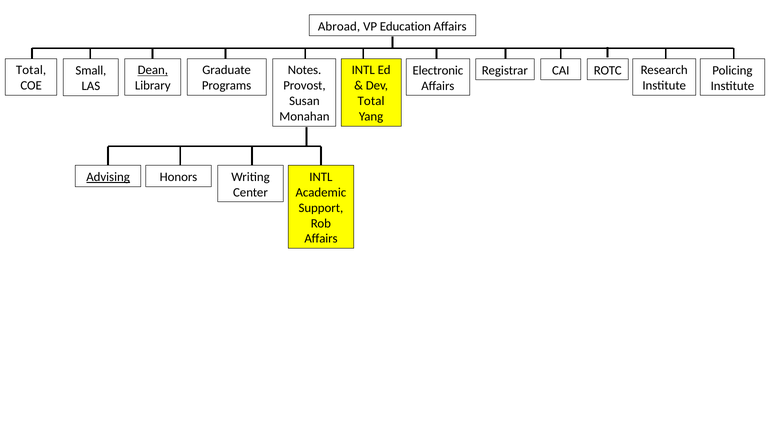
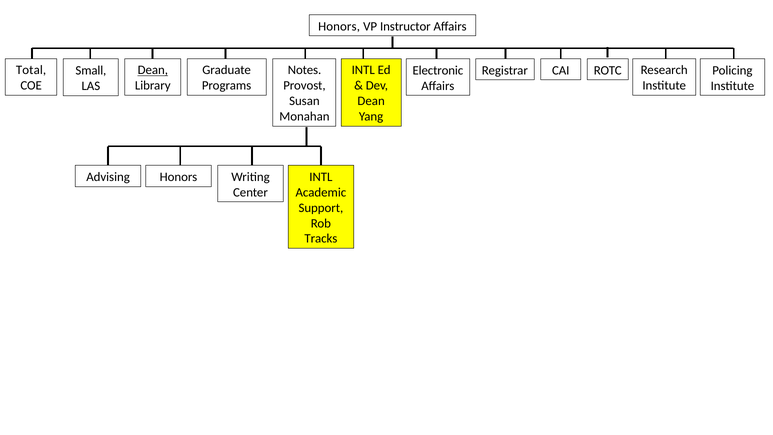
Abroad: Abroad -> Honors (339, 26)
Education: Education -> Instructor (405, 26)
Total: Total -> Dean (371, 101)
Advising underline: present -> none (108, 177)
Affairs: Affairs -> Tracks (321, 239)
